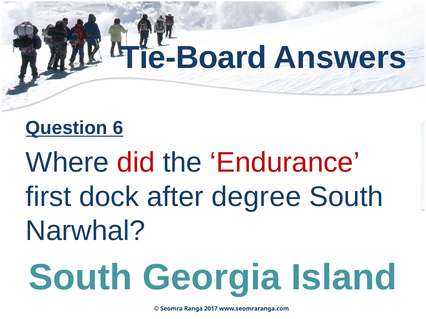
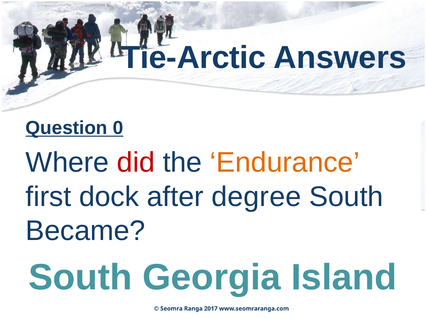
Tie-Board: Tie-Board -> Tie-Arctic (193, 58)
6: 6 -> 0 (118, 128)
Endurance colour: red -> orange (285, 163)
Narwhal: Narwhal -> Became (85, 231)
